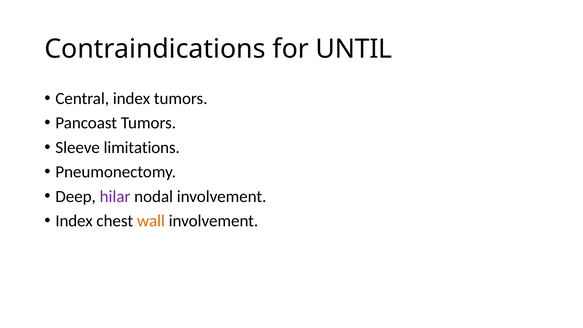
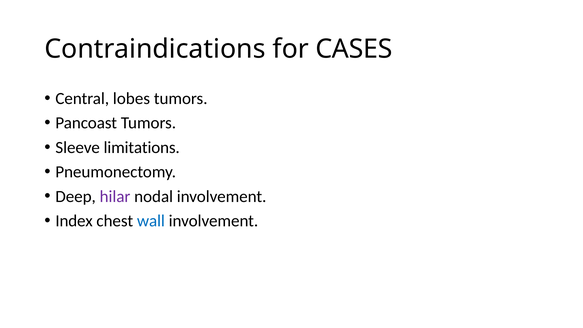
UNTIL: UNTIL -> CASES (354, 49)
Central index: index -> lobes (131, 99)
wall colour: orange -> blue (151, 221)
